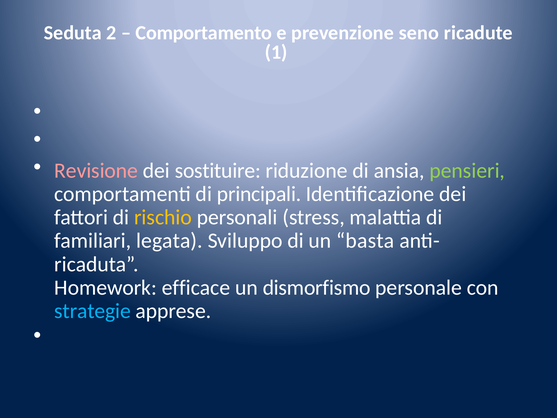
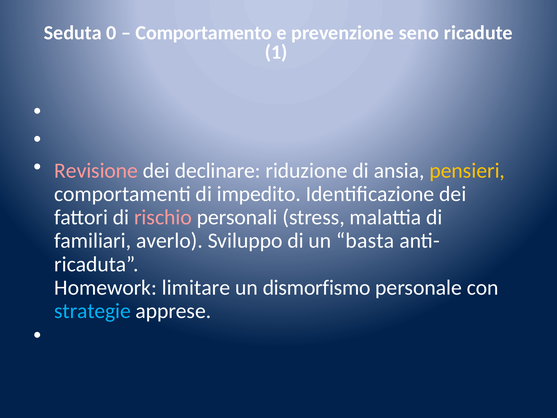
2: 2 -> 0 (111, 33)
sostituire: sostituire -> declinare (218, 170)
pensieri colour: light green -> yellow (467, 170)
principali: principali -> impedito (259, 194)
rischio colour: yellow -> pink (163, 217)
legata: legata -> averlo (169, 241)
efficace: efficace -> limitare (196, 287)
